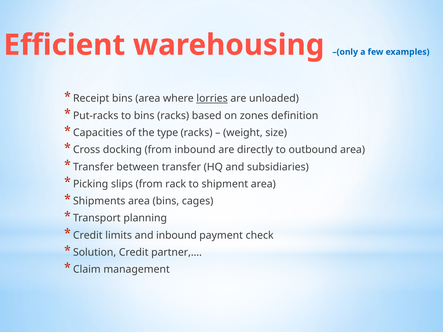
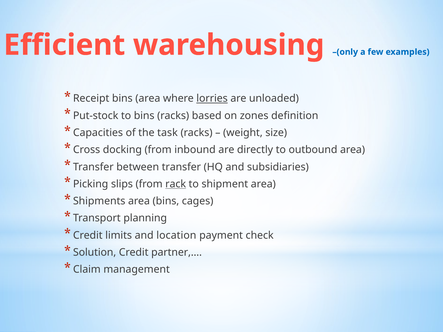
Put-racks: Put-racks -> Put-stock (96, 116)
type: type -> task (167, 133)
rack underline: none -> present (176, 184)
and inbound: inbound -> location (176, 235)
